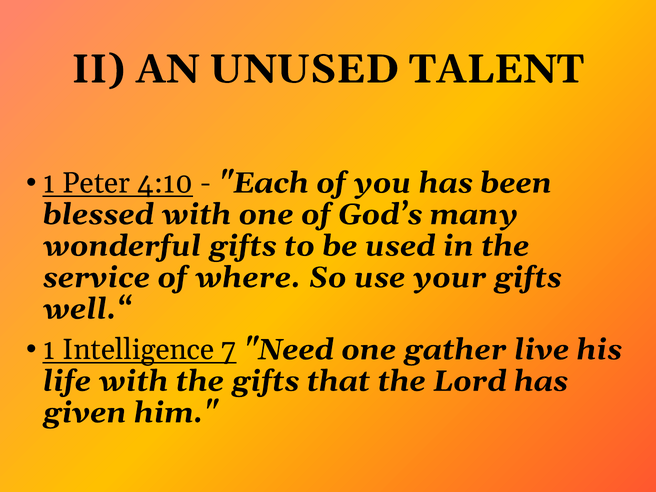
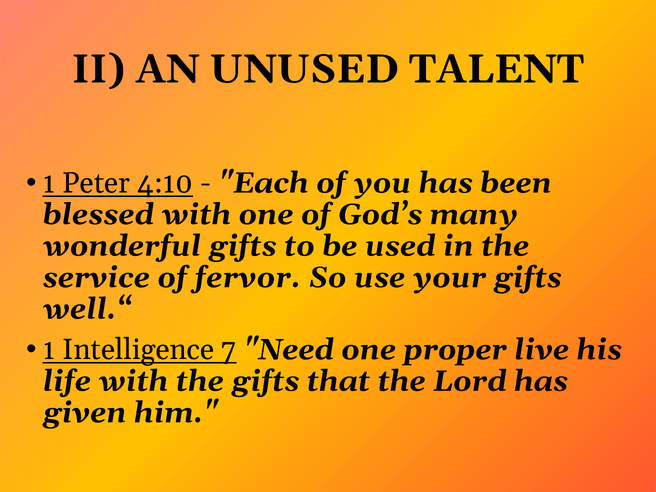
where: where -> fervor (248, 278)
gather: gather -> proper (455, 350)
